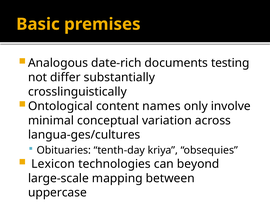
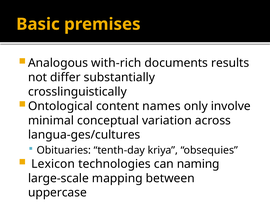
date-rich: date-rich -> with-rich (116, 63)
testing: testing -> results (230, 63)
beyond: beyond -> naming (198, 164)
